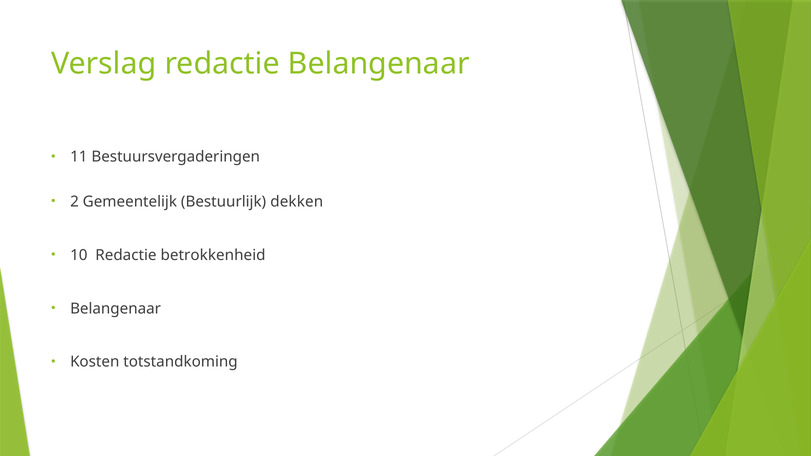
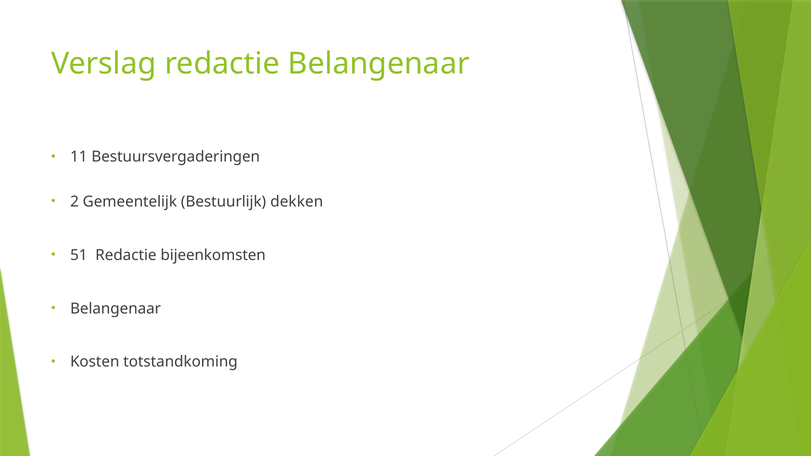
10: 10 -> 51 (79, 255)
betrokkenheid: betrokkenheid -> bijeenkomsten (213, 255)
